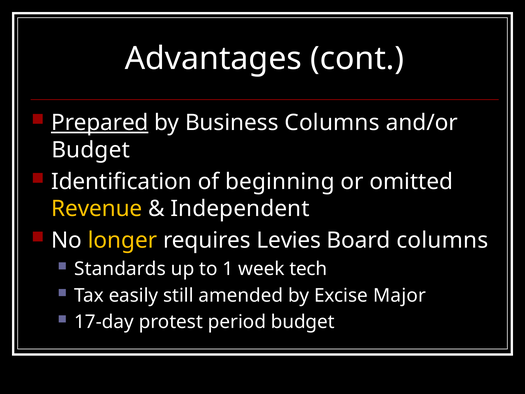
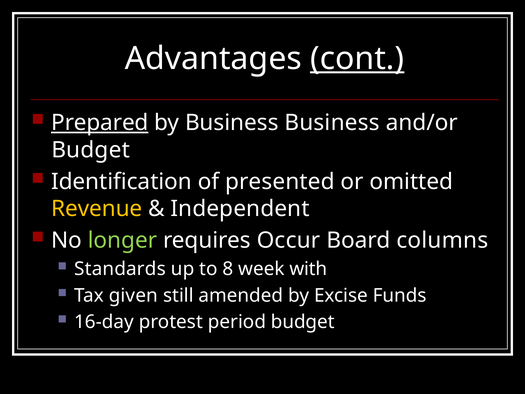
cont underline: none -> present (357, 59)
Business Columns: Columns -> Business (332, 123)
beginning: beginning -> presented (280, 181)
longer colour: yellow -> light green (123, 240)
Levies: Levies -> Occur (289, 240)
1: 1 -> 8 (228, 269)
tech: tech -> with (308, 269)
easily: easily -> given (133, 295)
Major: Major -> Funds (400, 295)
17-day: 17-day -> 16-day (104, 322)
